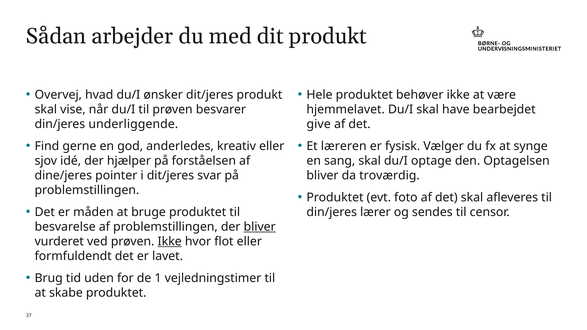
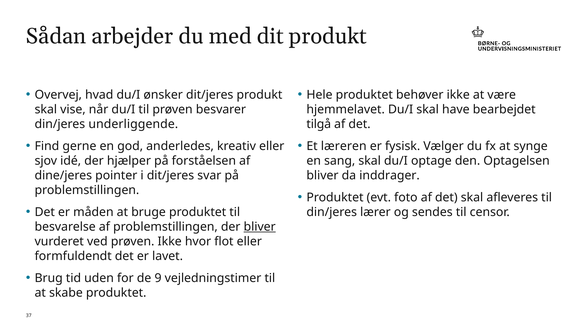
give: give -> tilgå (319, 124)
troværdig: troværdig -> inddrager (390, 176)
Ikke underline: present -> none (170, 242)
1: 1 -> 9 (158, 278)
